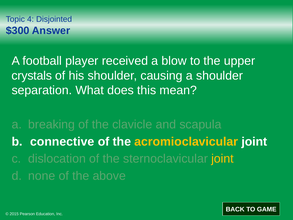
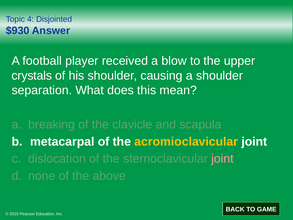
$300: $300 -> $930 (18, 31)
connective: connective -> metacarpal (62, 141)
joint colour: yellow -> pink (222, 159)
